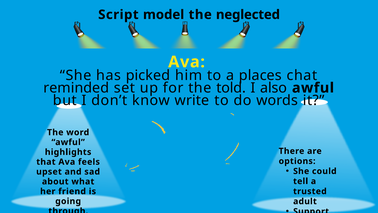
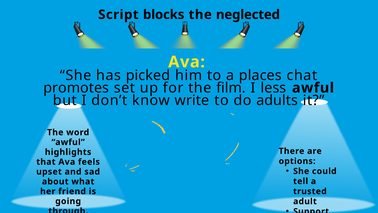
model: model -> blocks (164, 15)
reminded: reminded -> promotes (76, 88)
told: told -> film (231, 88)
also: also -> less (273, 88)
words: words -> adults (277, 100)
